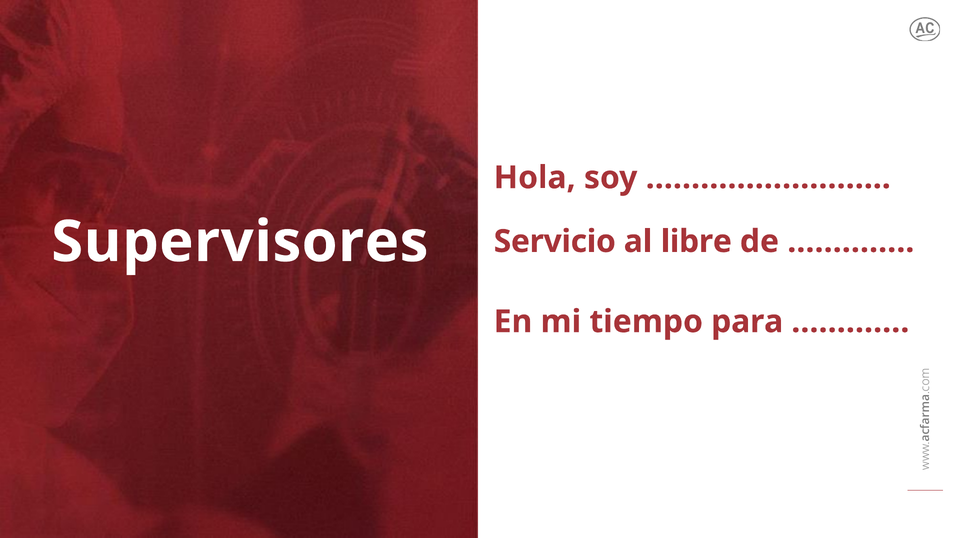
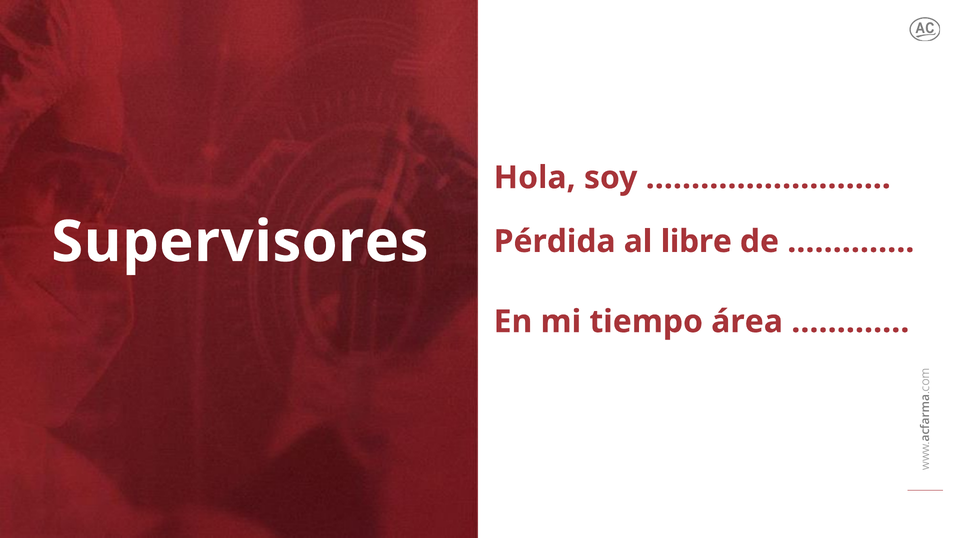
Servicio: Servicio -> Pérdida (555, 241)
para: para -> área (747, 321)
